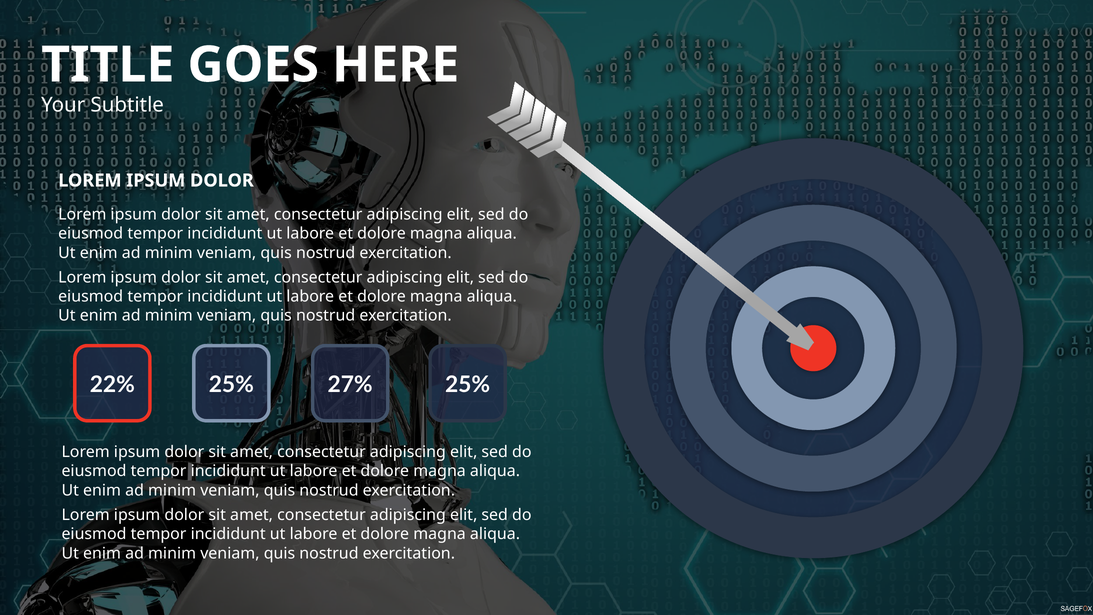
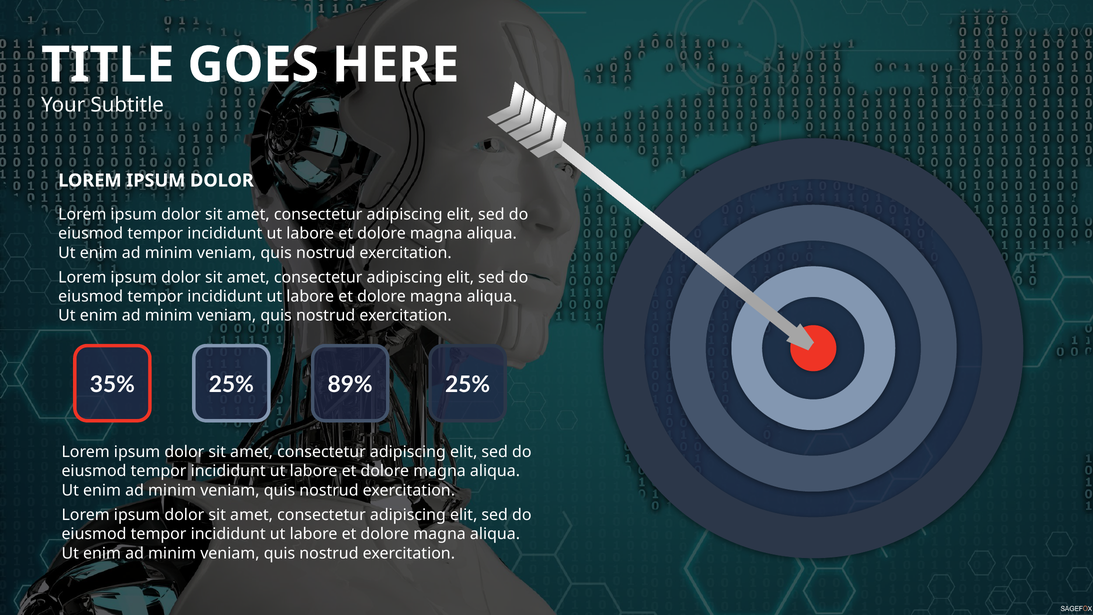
22%: 22% -> 35% (112, 385)
27%: 27% -> 89% (350, 385)
